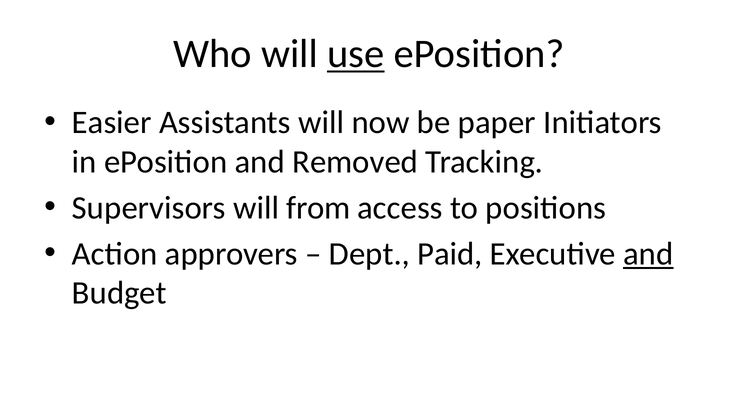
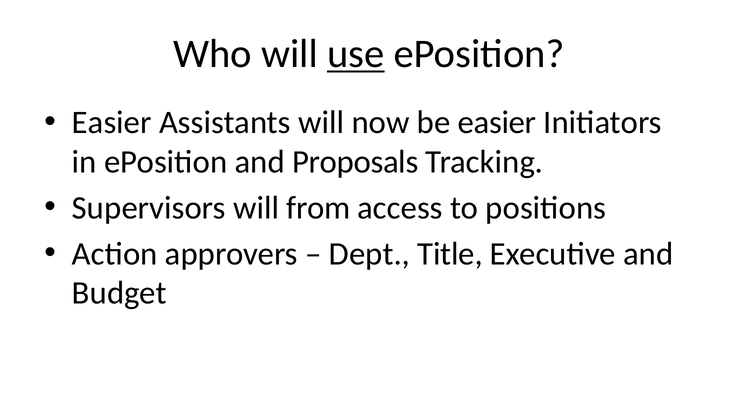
be paper: paper -> easier (497, 123)
Removed: Removed -> Proposals (355, 162)
Paid: Paid -> Title (450, 254)
and underline: present -> none (648, 254)
